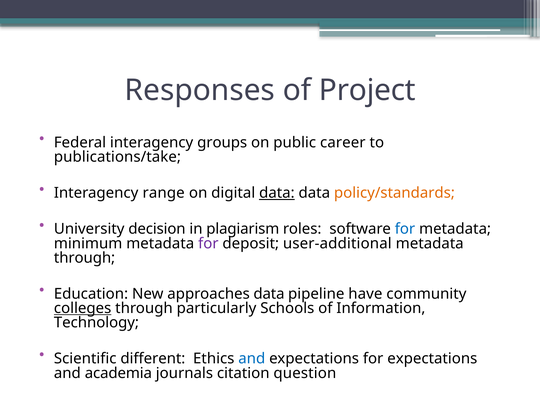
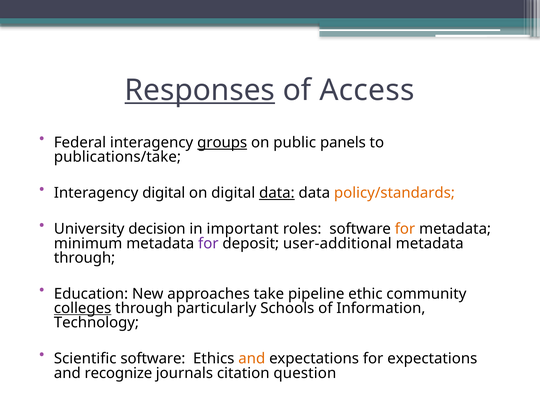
Responses underline: none -> present (200, 90)
Project: Project -> Access (367, 90)
groups underline: none -> present (222, 143)
career: career -> panels (343, 143)
Interagency range: range -> digital (164, 193)
plagiarism: plagiarism -> important (243, 229)
for colour: blue -> orange (405, 229)
approaches data: data -> take (269, 294)
have: have -> ethic (365, 294)
Scientific different: different -> software (153, 359)
and colour: blue -> orange (252, 359)
academia: academia -> recognize (118, 373)
